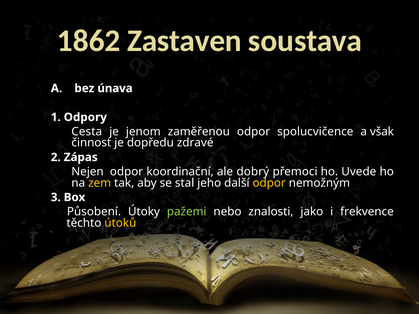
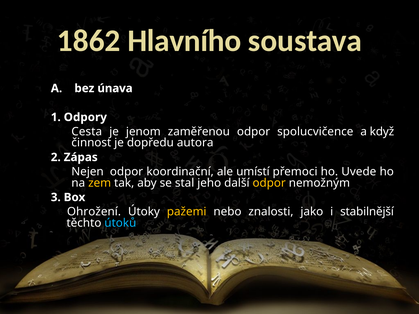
Zastaven: Zastaven -> Hlavního (184, 41)
však: však -> když (382, 132)
zdravé: zdravé -> autora (195, 143)
dobrý: dobrý -> umístí (253, 172)
Působení: Působení -> Ohrožení (94, 212)
pažemi colour: light green -> yellow (187, 212)
frekvence: frekvence -> stabilnější (367, 212)
útoků colour: yellow -> light blue (120, 223)
